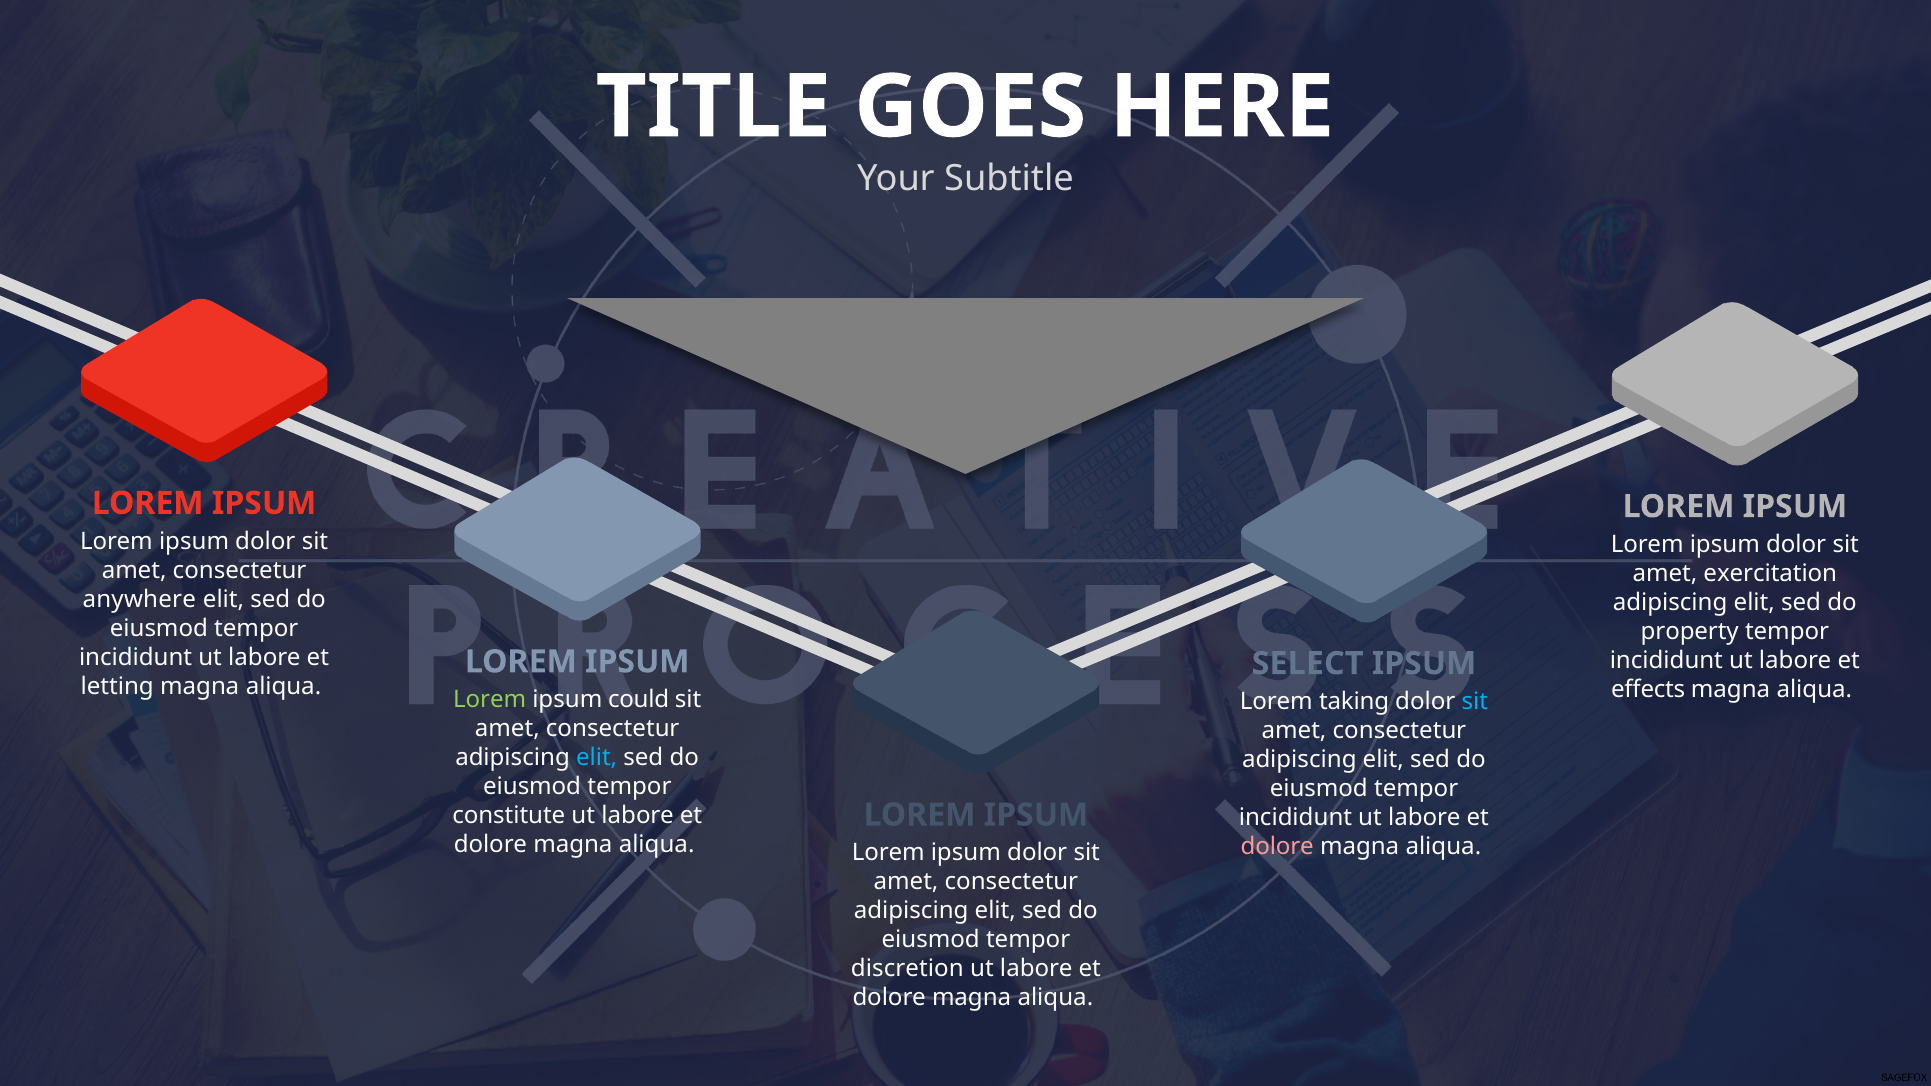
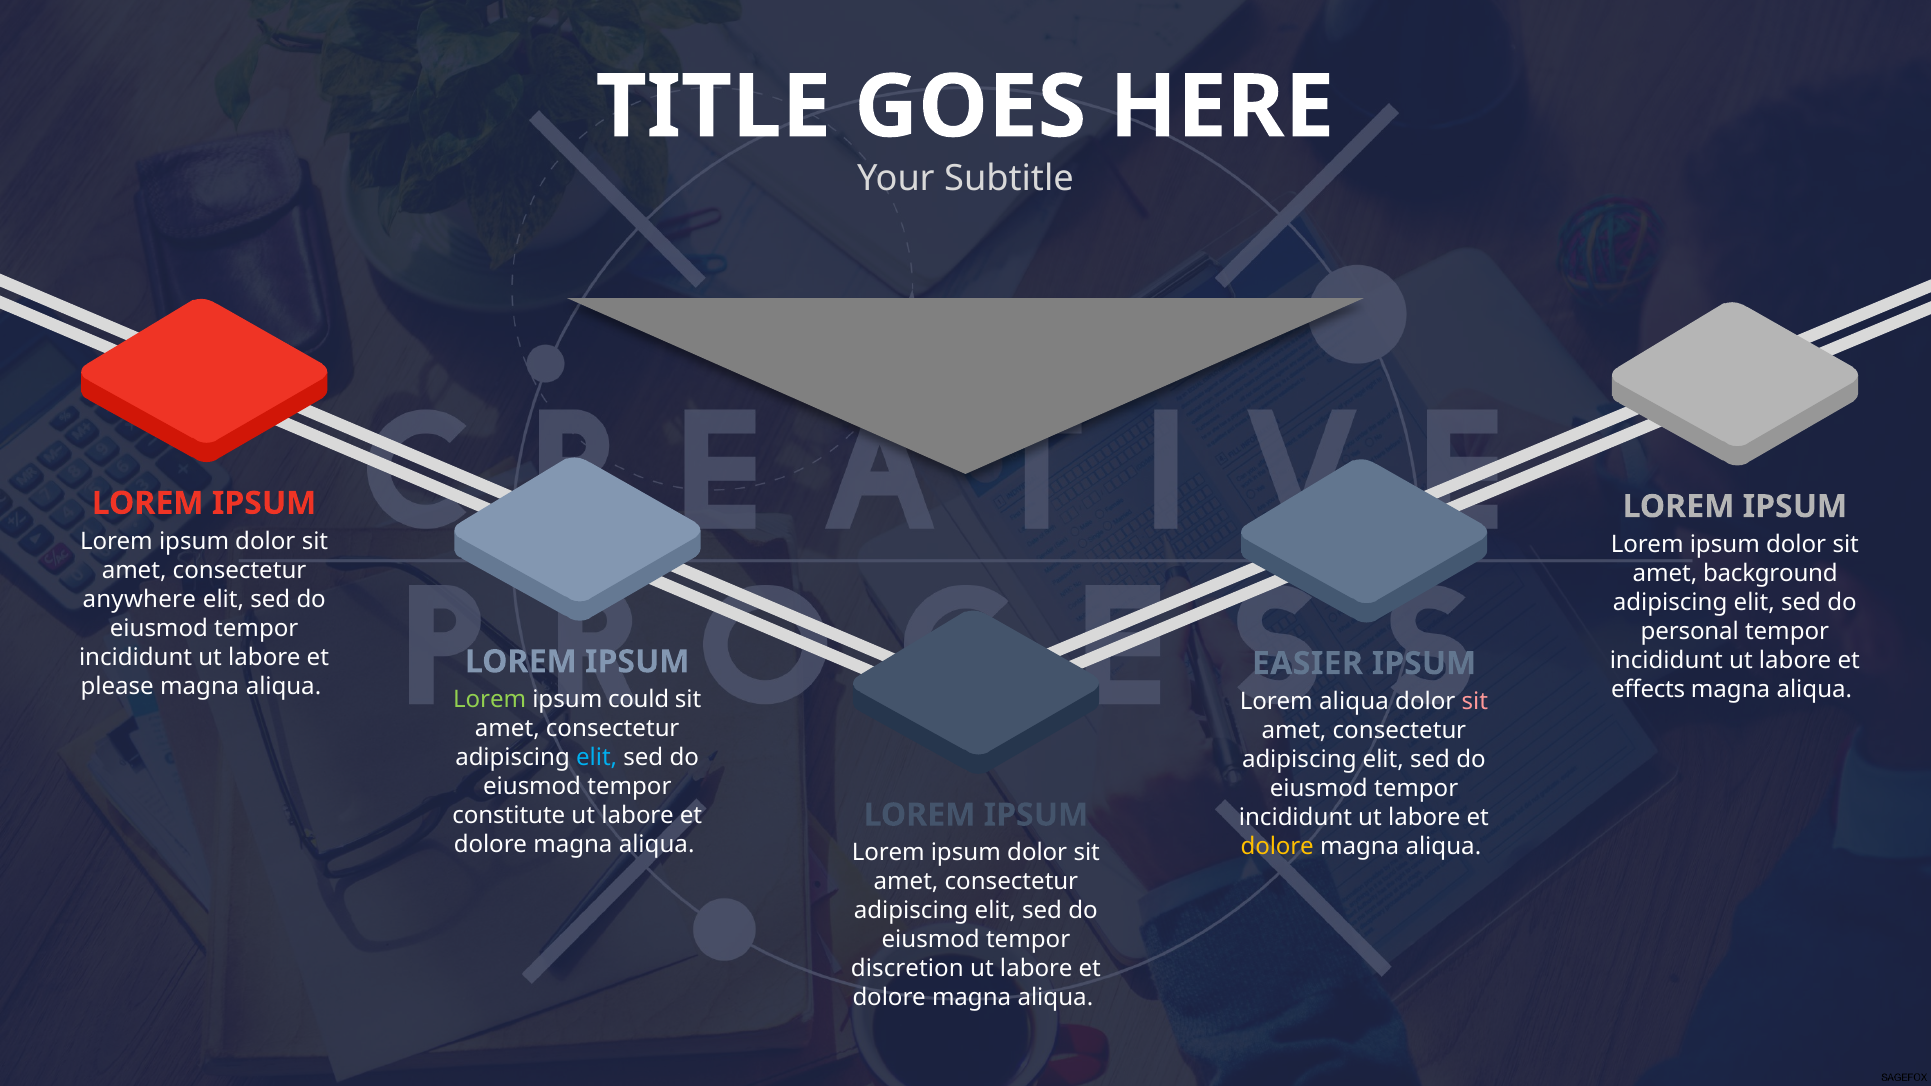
exercitation: exercitation -> background (1770, 574)
property: property -> personal (1690, 632)
SELECT: SELECT -> EASIER (1307, 664)
letting: letting -> please (117, 686)
Lorem taking: taking -> aliqua (1354, 702)
sit colour: light blue -> pink (1475, 702)
dolore colour: pink -> yellow (1277, 847)
